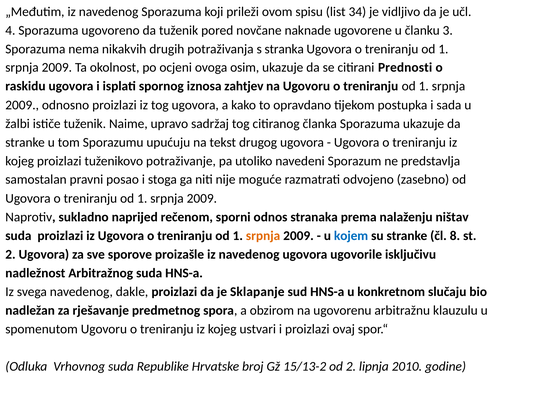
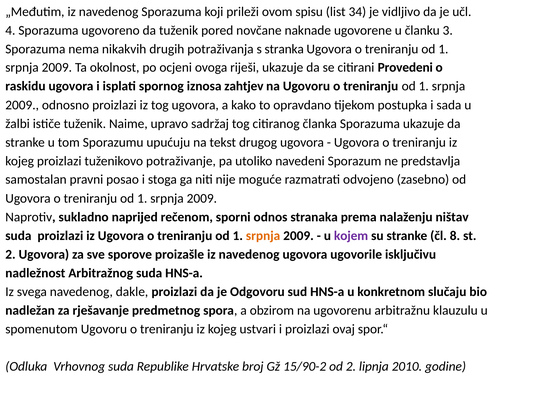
osim: osim -> riješi (245, 68)
Prednosti: Prednosti -> Provedeni (405, 68)
kojem colour: blue -> purple (351, 235)
Sklapanje: Sklapanje -> Odgovoru (257, 291)
15/13-2: 15/13-2 -> 15/90-2 (305, 366)
